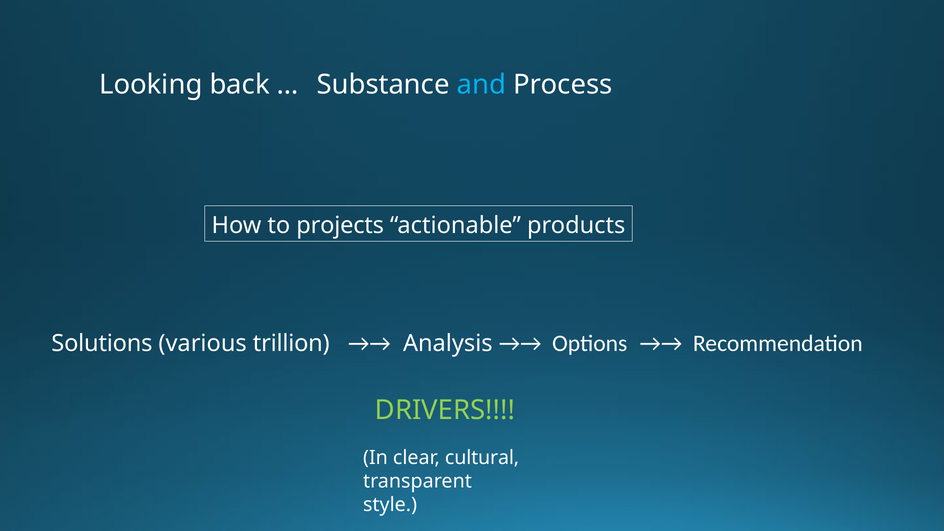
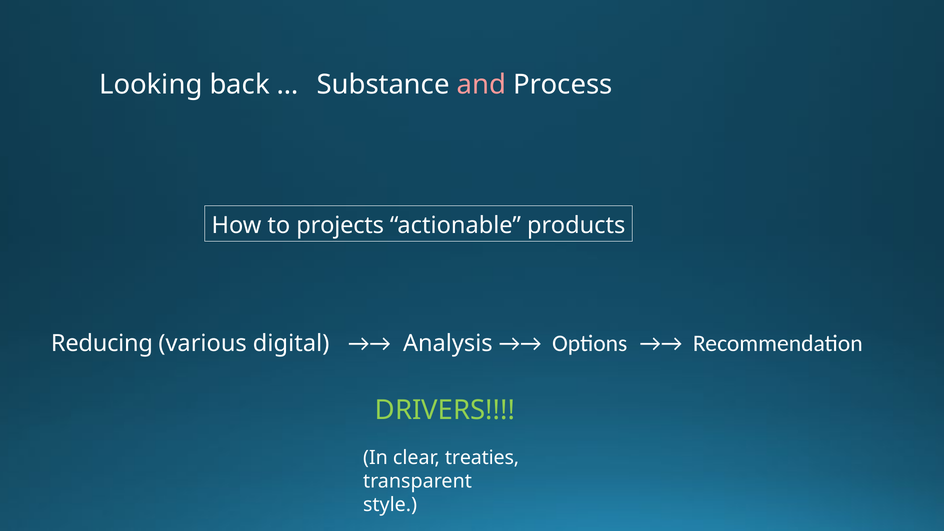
and colour: light blue -> pink (482, 84)
Solutions: Solutions -> Reducing (102, 343)
trillion: trillion -> digital (291, 343)
cultural: cultural -> treaties (482, 458)
